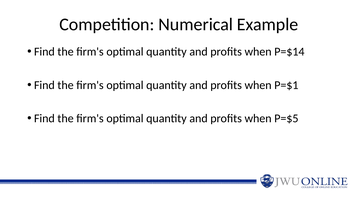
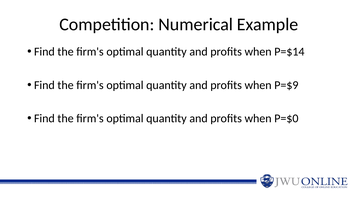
P=$1: P=$1 -> P=$9 (286, 85)
P=$5: P=$5 -> P=$0 (286, 118)
